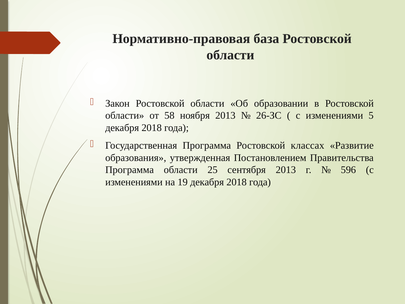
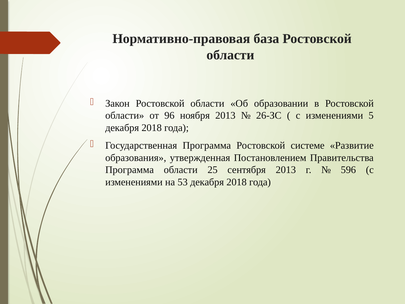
58: 58 -> 96 (169, 115)
классах: классах -> системе (308, 145)
19: 19 -> 53 (183, 182)
